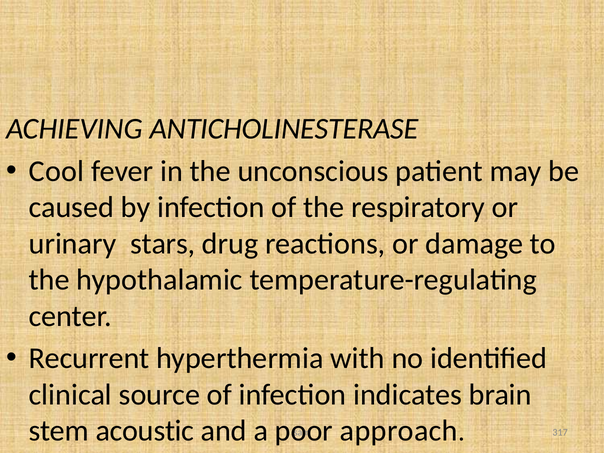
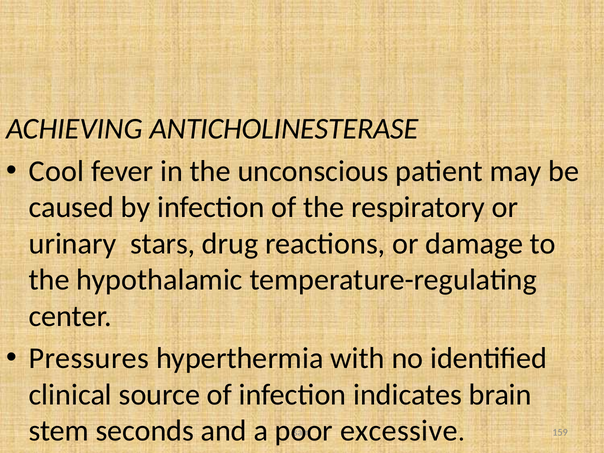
Recurrent: Recurrent -> Pressures (89, 358)
acoustic: acoustic -> seconds (145, 431)
approach: approach -> excessive (399, 431)
317: 317 -> 159 (560, 433)
